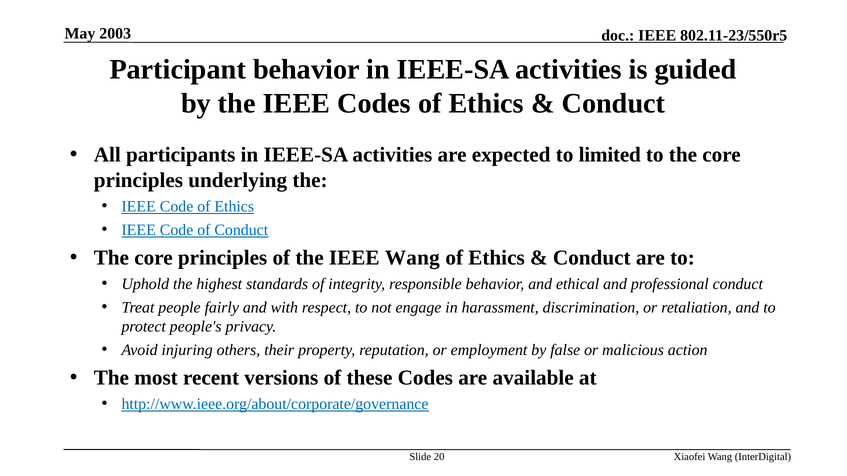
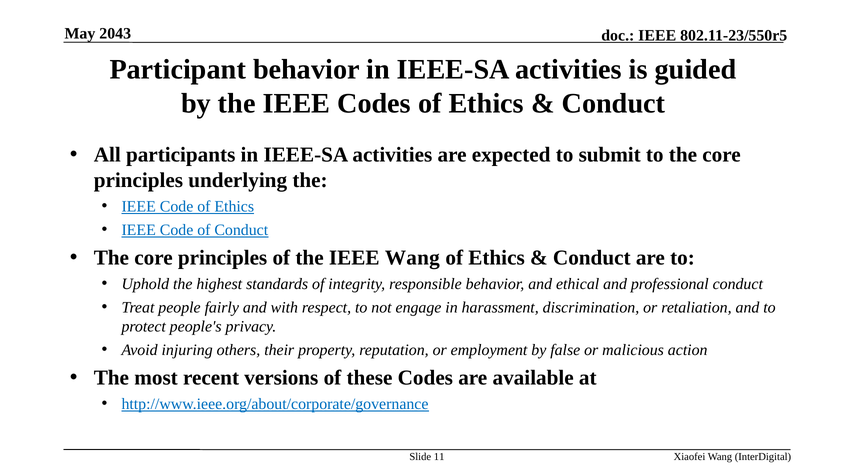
2003: 2003 -> 2043 (115, 34)
limited: limited -> submit (610, 155)
20: 20 -> 11 (439, 457)
